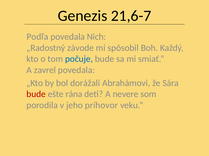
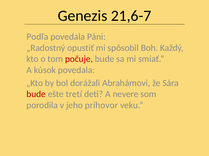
Nich: Nich -> Páni (96, 37)
závode: závode -> opustiť (81, 48)
počuje colour: blue -> red (79, 59)
zavrel: zavrel -> kúsok (45, 70)
rána: rána -> tretí (74, 95)
